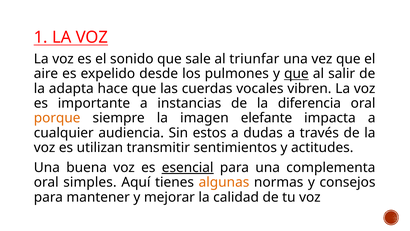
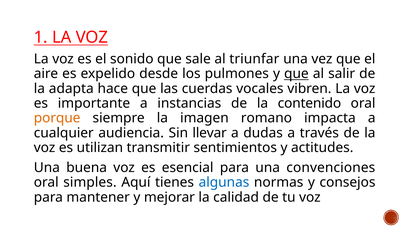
diferencia: diferencia -> contenido (309, 103)
elefante: elefante -> romano (266, 118)
estos: estos -> llevar (210, 133)
esencial underline: present -> none (188, 167)
complementa: complementa -> convenciones (331, 167)
algunas colour: orange -> blue (224, 182)
